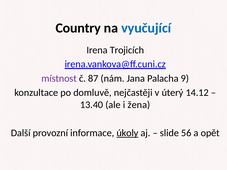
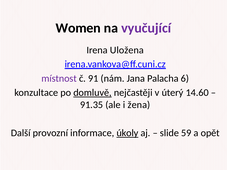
Country: Country -> Women (78, 28)
vyučující colour: blue -> purple (146, 28)
Trojicích: Trojicích -> Uložena (127, 50)
87: 87 -> 91 (93, 79)
9: 9 -> 6 (185, 79)
domluvě underline: none -> present (93, 93)
14.12: 14.12 -> 14.60 (197, 93)
13.40: 13.40 -> 91.35 (92, 105)
56: 56 -> 59 (186, 133)
